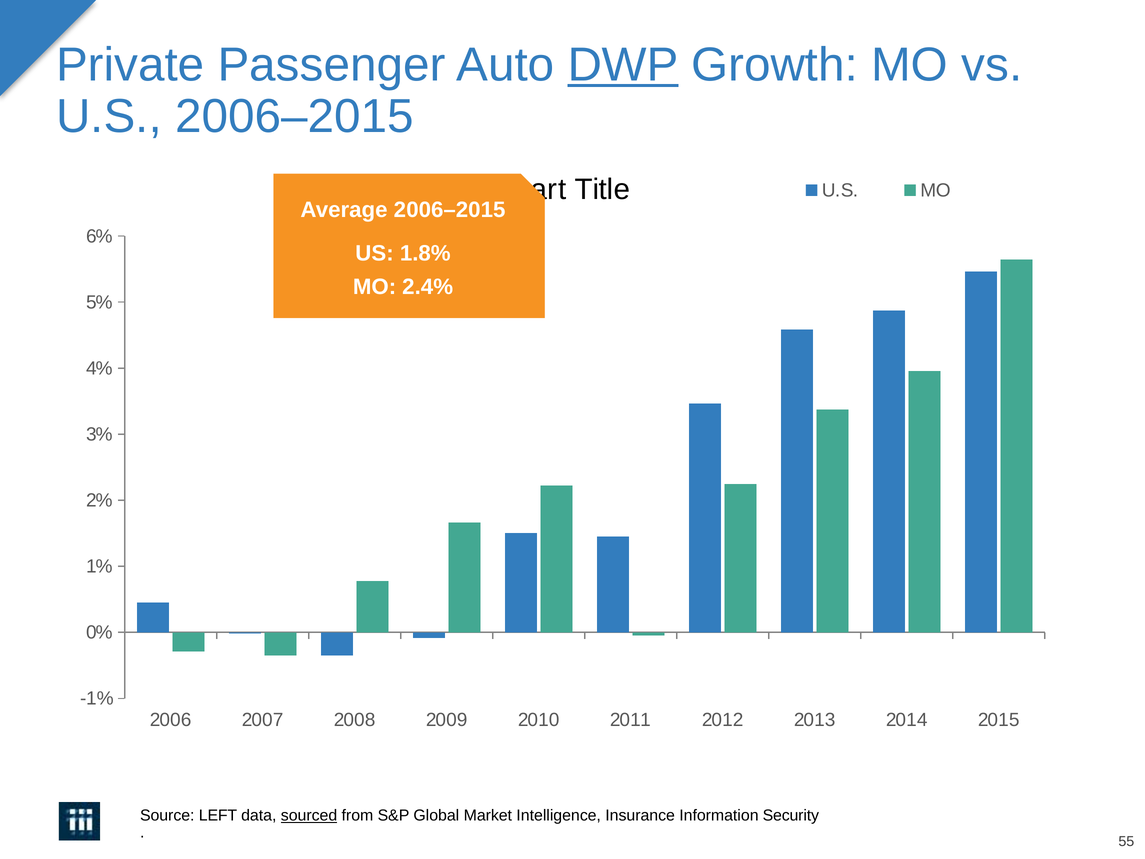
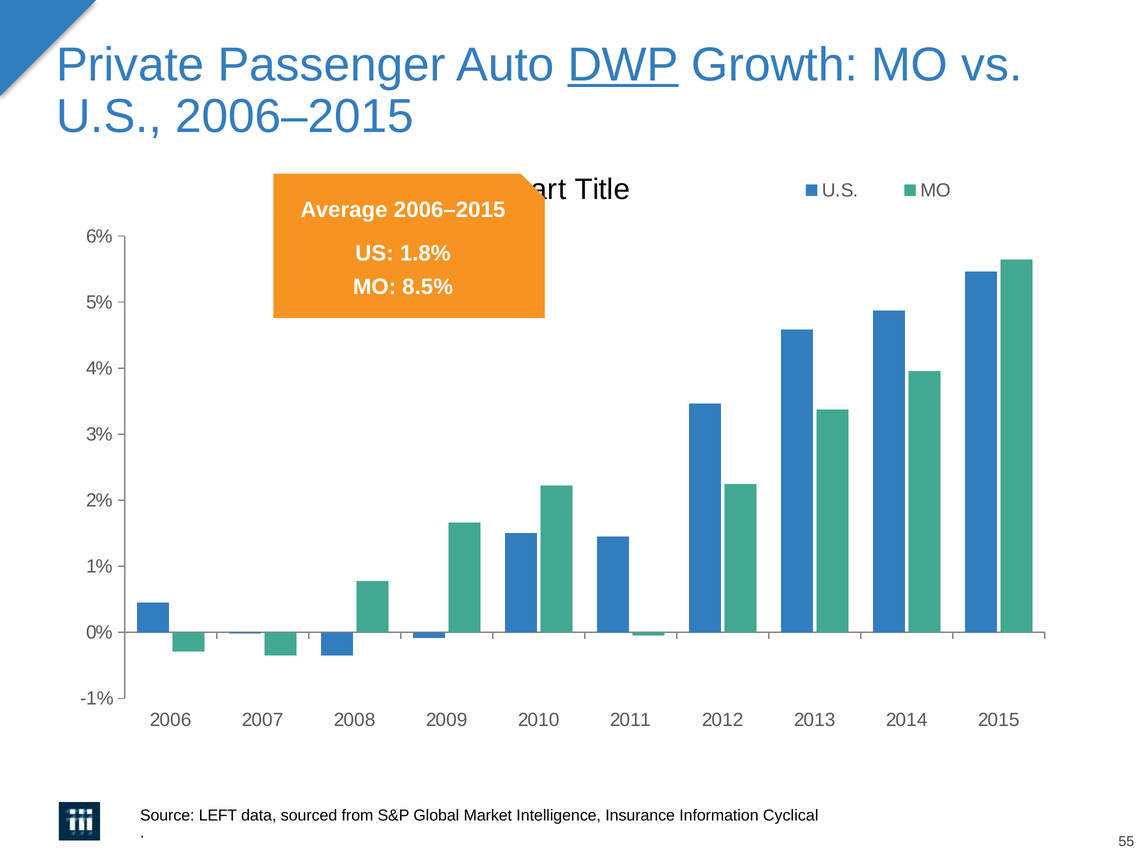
2.4%: 2.4% -> 8.5% (428, 287)
sourced underline: present -> none (309, 815)
Security: Security -> Cyclical (791, 815)
